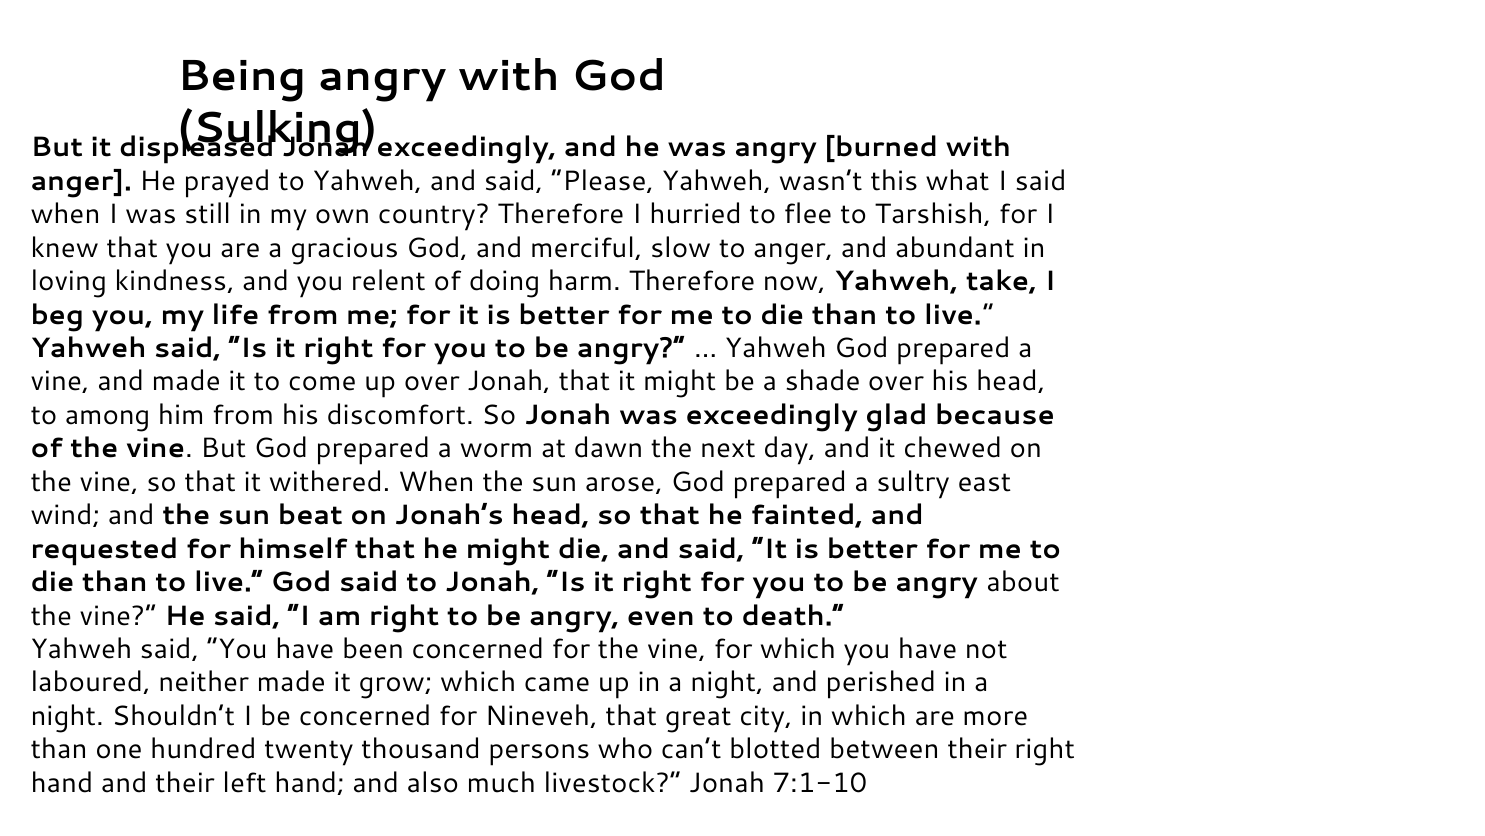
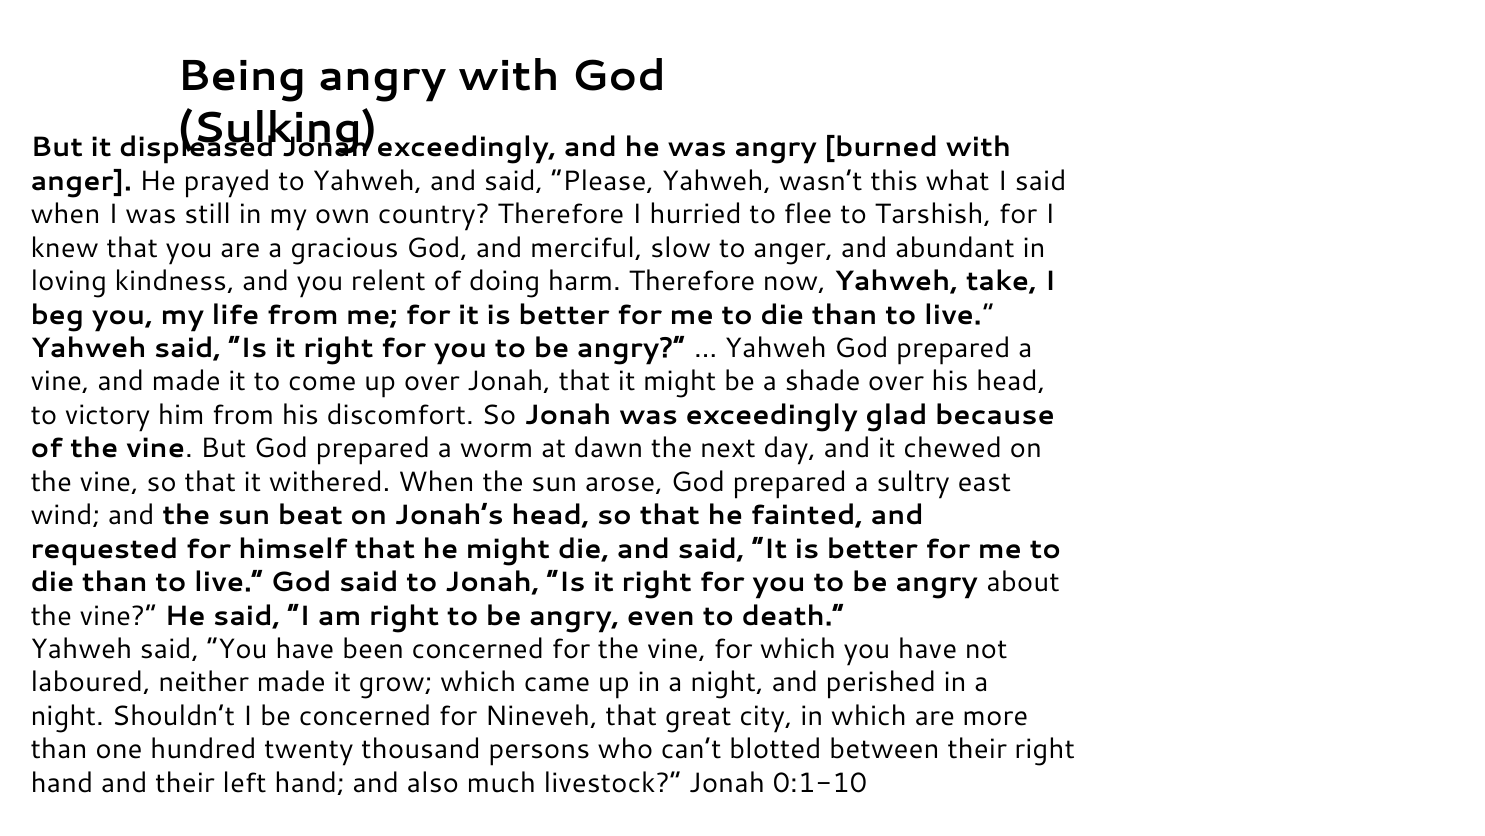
among: among -> victory (108, 415)
7:1-10: 7:1-10 -> 0:1-10 (820, 782)
